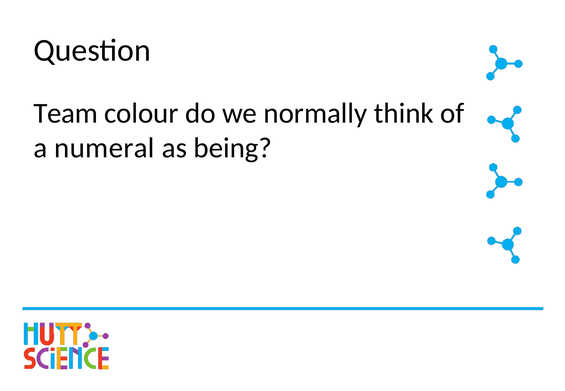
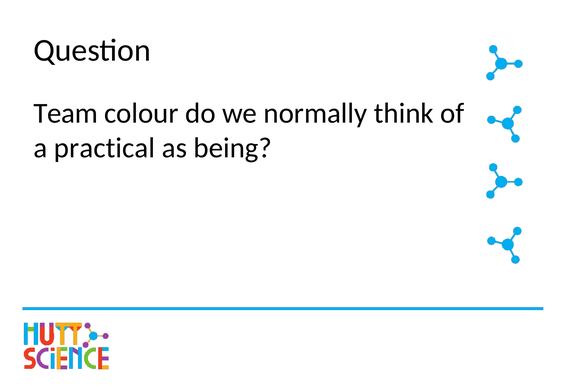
numeral: numeral -> practical (105, 148)
